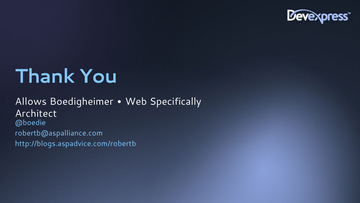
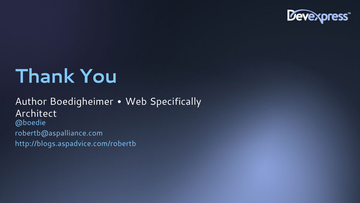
Allows: Allows -> Author (31, 101)
